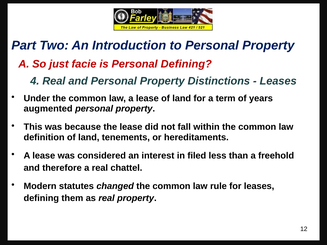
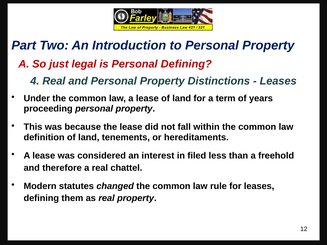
facie: facie -> legal (84, 64)
augmented: augmented -> proceeding (48, 109)
